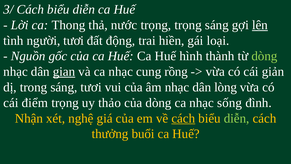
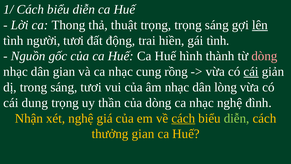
3/: 3/ -> 1/ (8, 9)
nước: nước -> thuật (124, 25)
gái loại: loại -> tình (218, 40)
dòng colour: light green -> pink (264, 56)
gian underline: present -> none (64, 72)
cái underline: none -> present (251, 72)
điểm: điểm -> dung (35, 103)
thảo: thảo -> thần (110, 103)
nhạc sống: sống -> nghệ (230, 103)
thưởng buổi: buổi -> gian (143, 134)
